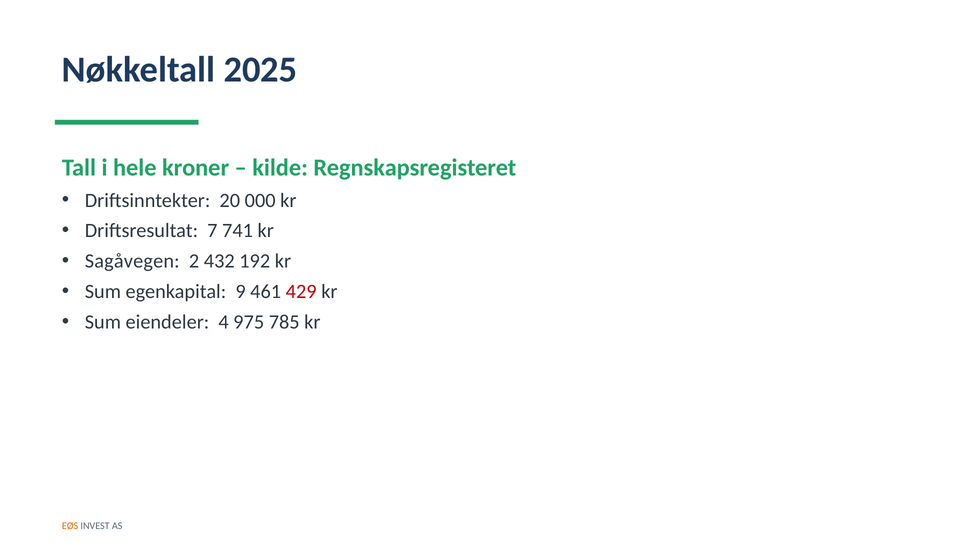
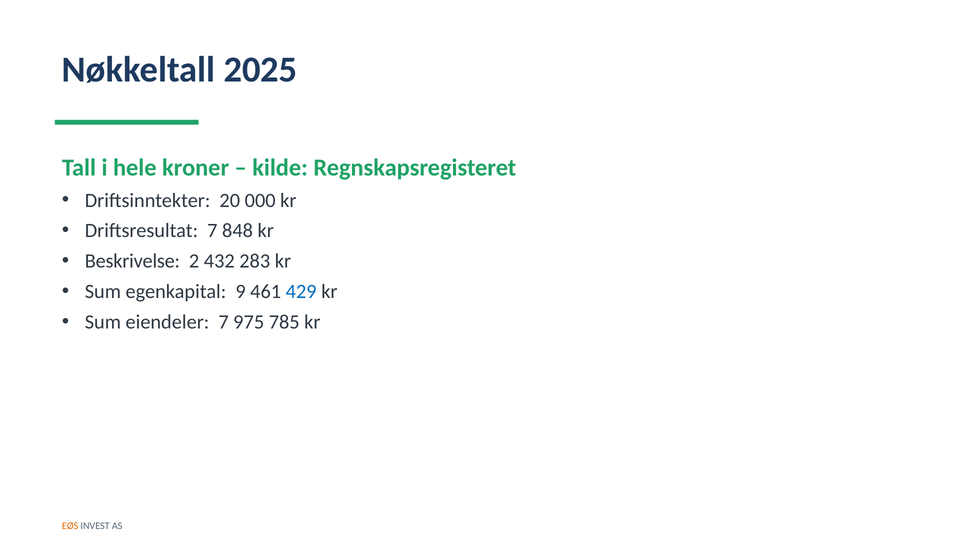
741: 741 -> 848 (238, 231)
Sagåvegen: Sagåvegen -> Beskrivelse (132, 261)
192: 192 -> 283 (255, 261)
429 colour: red -> blue (301, 292)
eiendeler 4: 4 -> 7 (224, 322)
